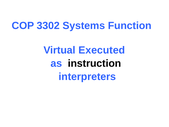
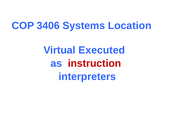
3302: 3302 -> 3406 (48, 26)
Function: Function -> Location (130, 26)
instruction colour: black -> red (94, 63)
